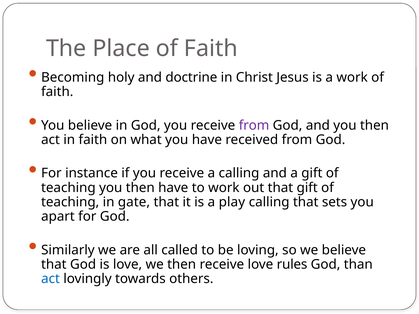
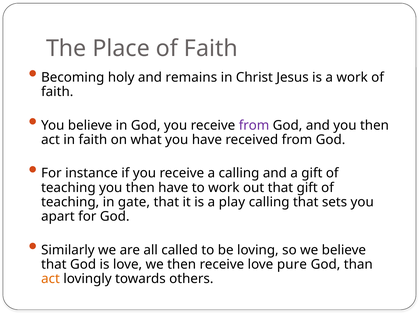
doctrine: doctrine -> remains (191, 77)
rules: rules -> pure (292, 265)
act colour: blue -> orange (51, 279)
